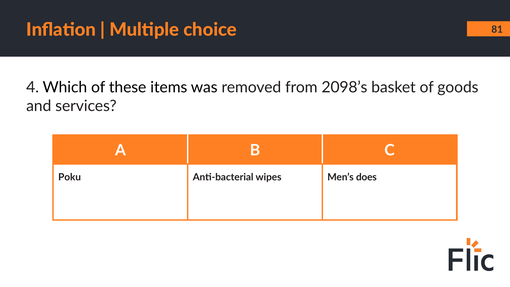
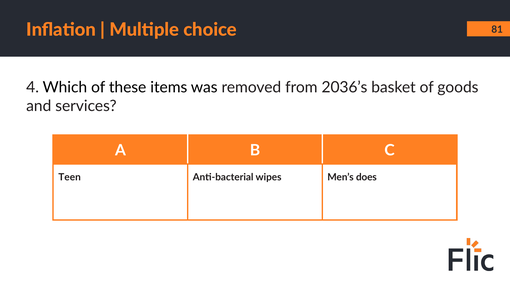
2098’s: 2098’s -> 2036’s (344, 87)
Poku: Poku -> Teen (70, 177)
